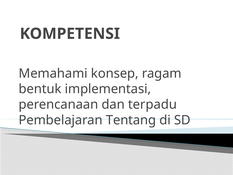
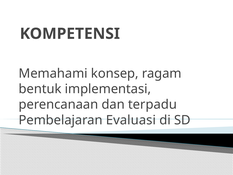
Tentang: Tentang -> Evaluasi (131, 120)
